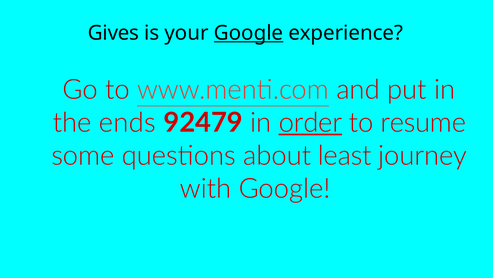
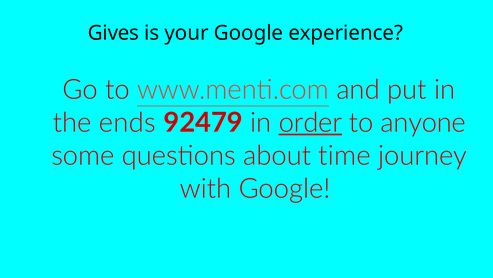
Google underline: present -> none (249, 33)
resume: resume -> anyone (423, 122)
least: least -> time (344, 155)
